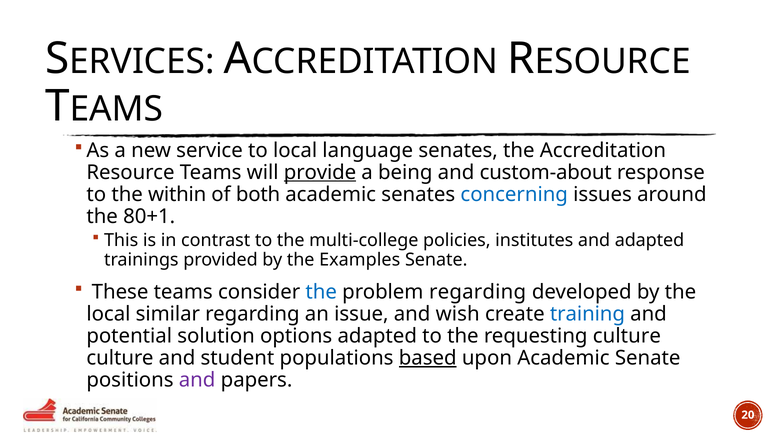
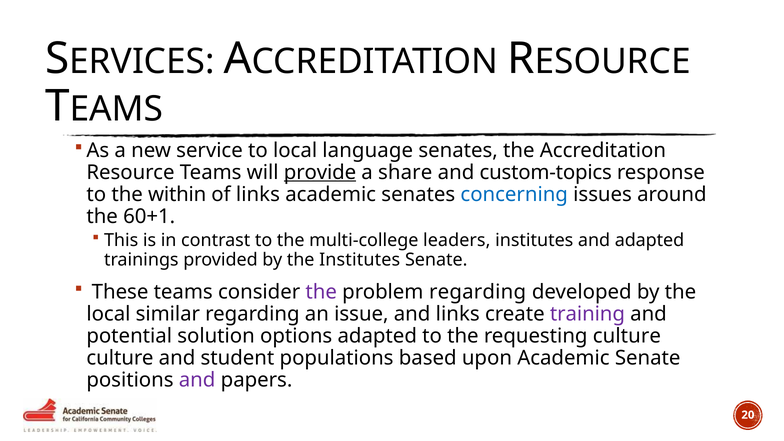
being: being -> share (405, 172)
custom-about: custom-about -> custom-topics (546, 172)
of both: both -> links (258, 194)
80+1: 80+1 -> 60+1 (149, 216)
policies: policies -> leaders (457, 240)
the Examples: Examples -> Institutes (360, 260)
the colour: blue -> purple (321, 292)
and wish: wish -> links (458, 314)
training colour: blue -> purple (587, 314)
based underline: present -> none (428, 358)
